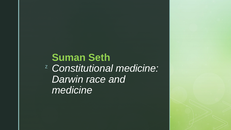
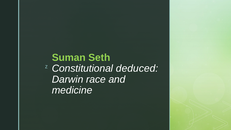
Constitutional medicine: medicine -> deduced (137, 68)
